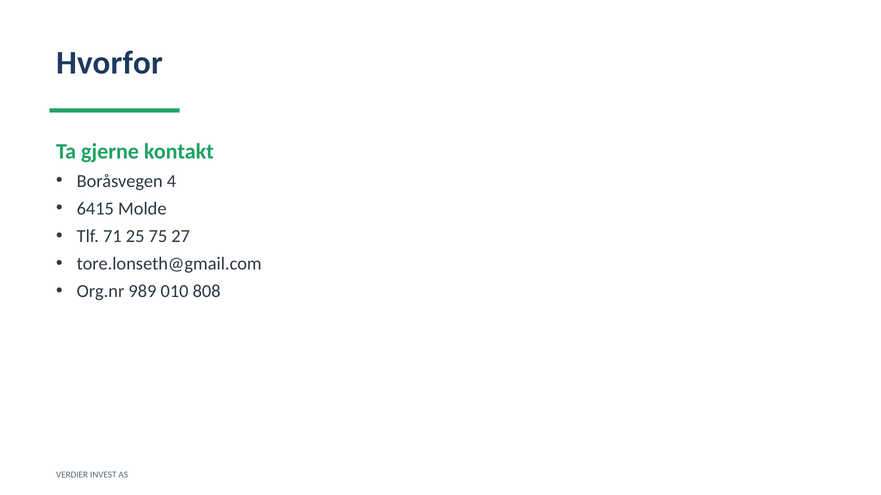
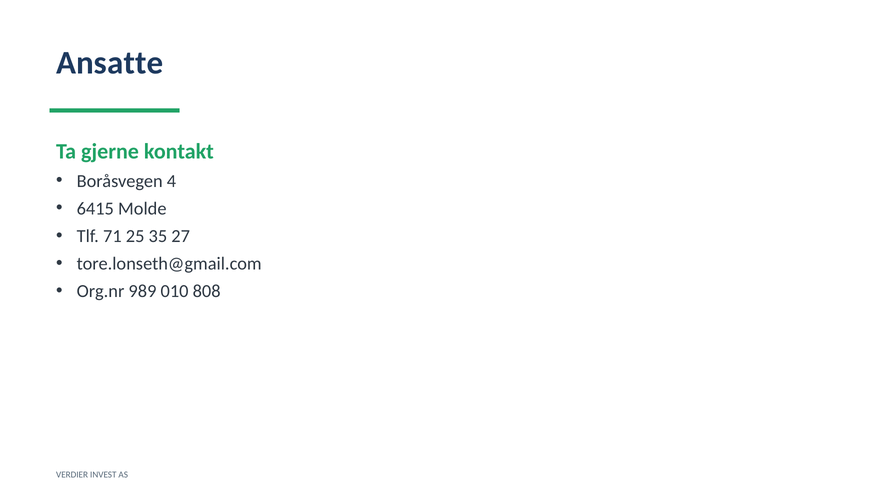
Hvorfor: Hvorfor -> Ansatte (110, 63)
75: 75 -> 35 (158, 236)
